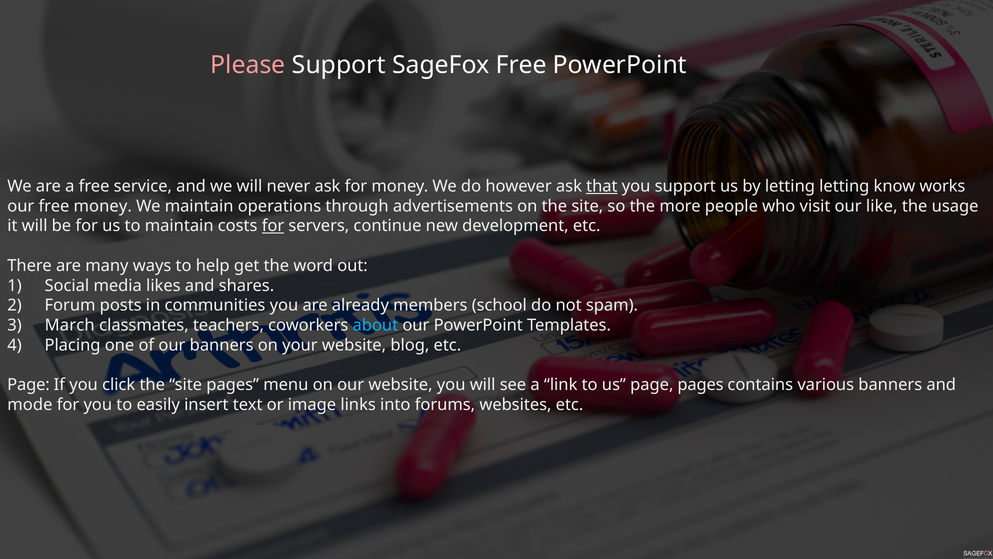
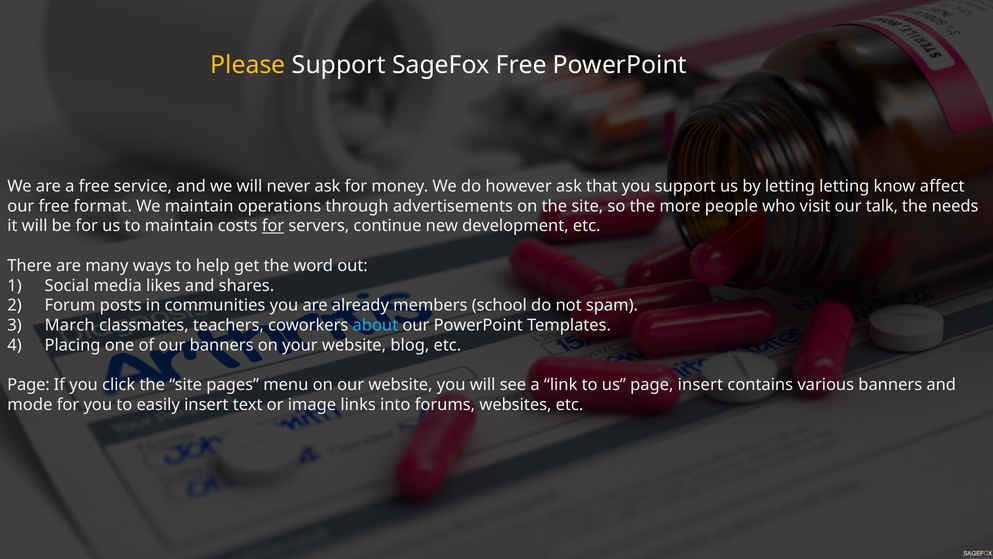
Please colour: pink -> yellow (248, 65)
that underline: present -> none (602, 186)
works: works -> affect (942, 186)
free money: money -> format (103, 206)
like: like -> talk (882, 206)
usage: usage -> needs (955, 206)
page pages: pages -> insert (700, 385)
